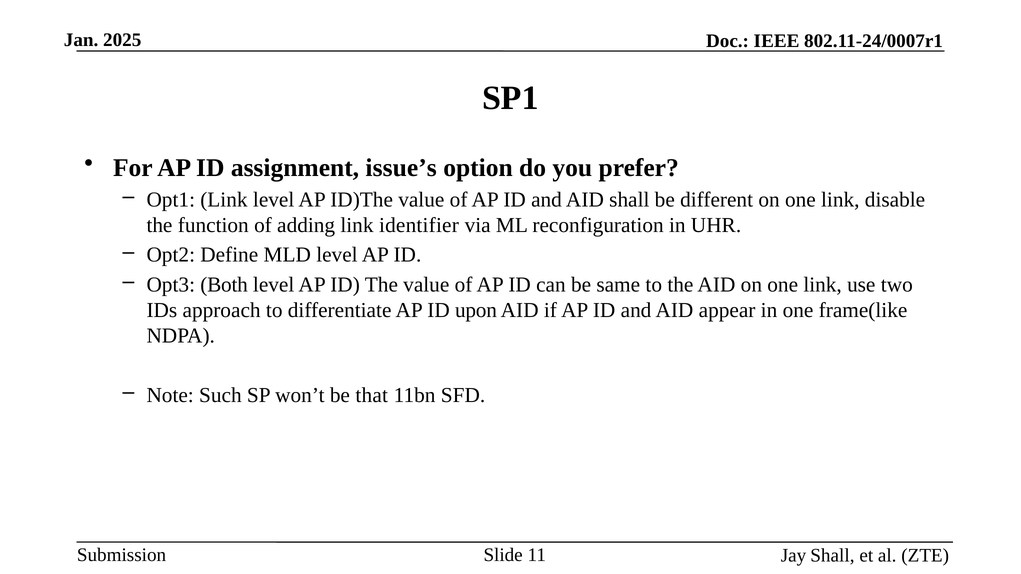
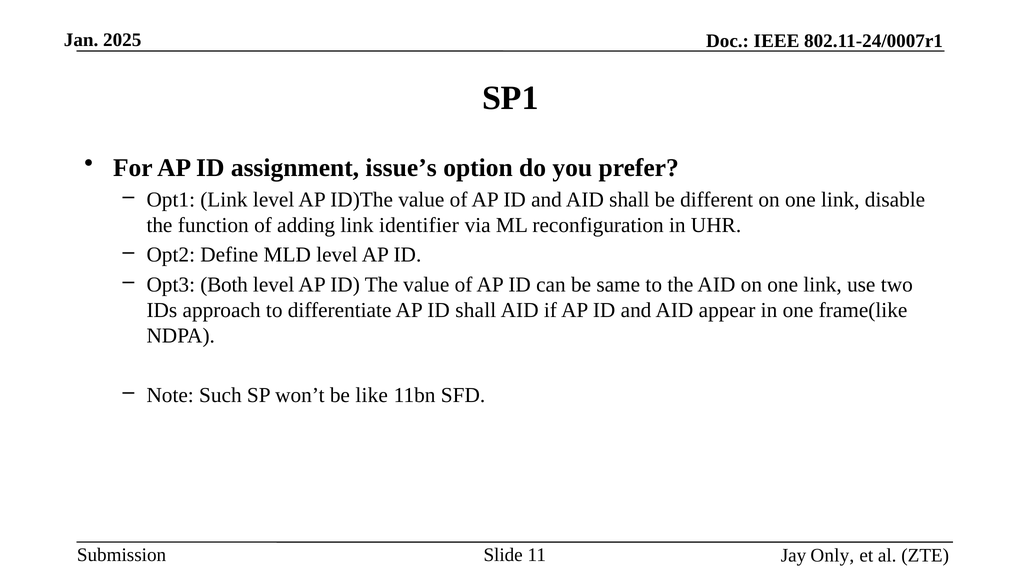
ID upon: upon -> shall (476, 310)
that: that -> like (372, 396)
Jay Shall: Shall -> Only (832, 556)
